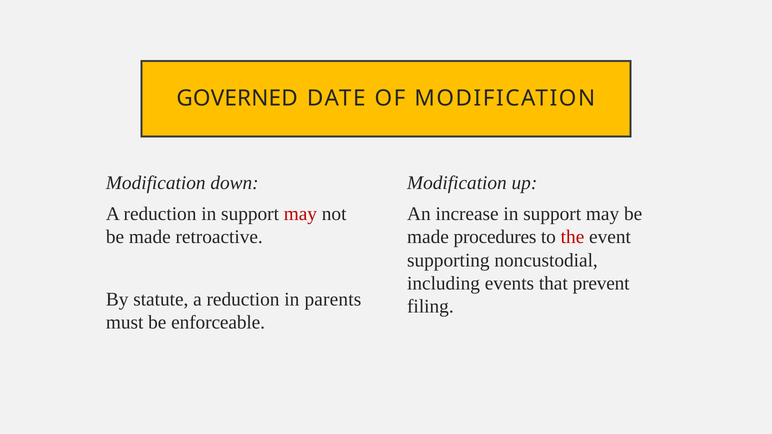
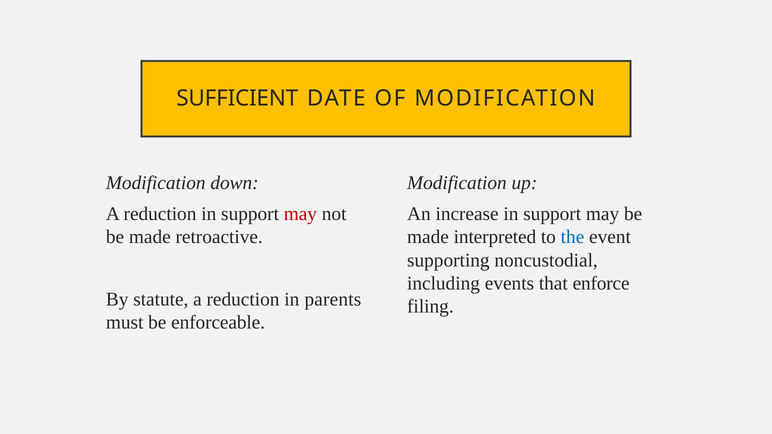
GOVERNED: GOVERNED -> SUFFICIENT (237, 99)
procedures: procedures -> interpreted (495, 237)
the colour: red -> blue (573, 237)
prevent: prevent -> enforce (601, 284)
